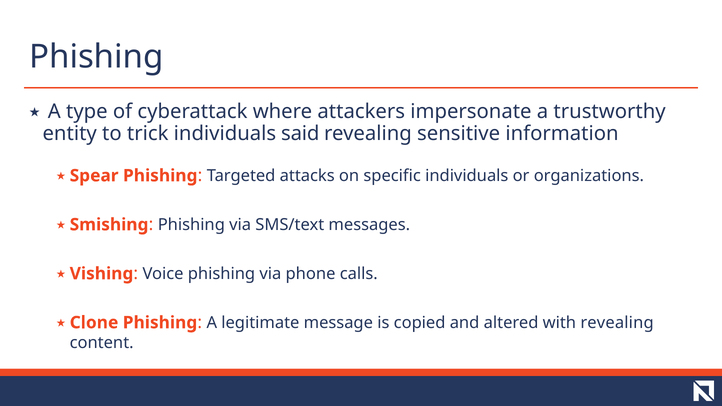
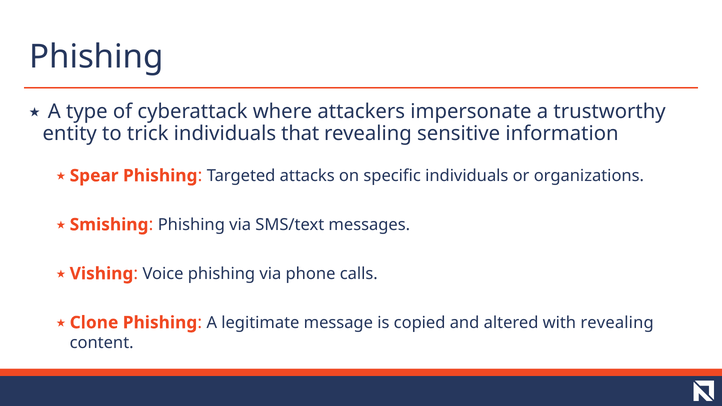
said: said -> that (300, 134)
